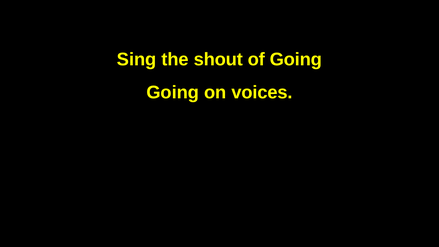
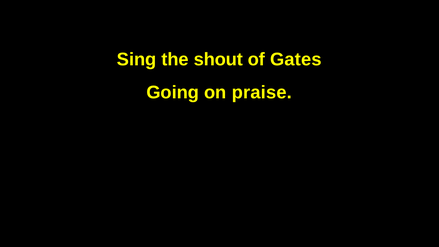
of Going: Going -> Gates (296, 59)
voices: voices -> praise (262, 92)
